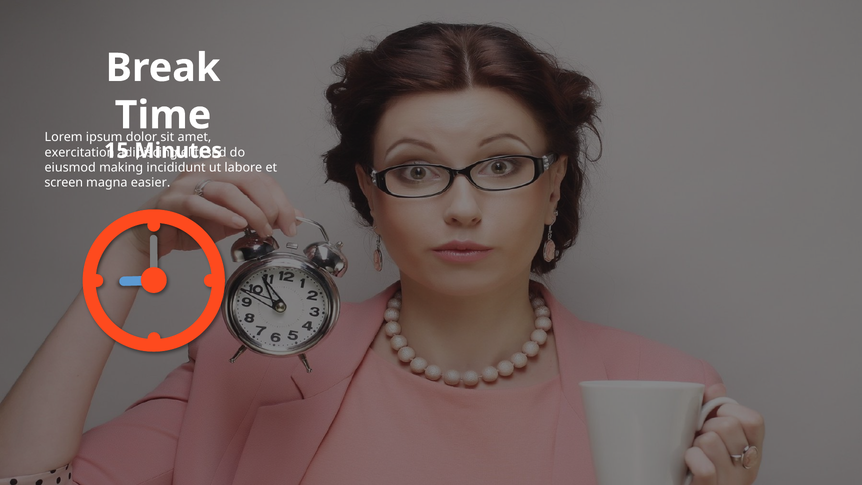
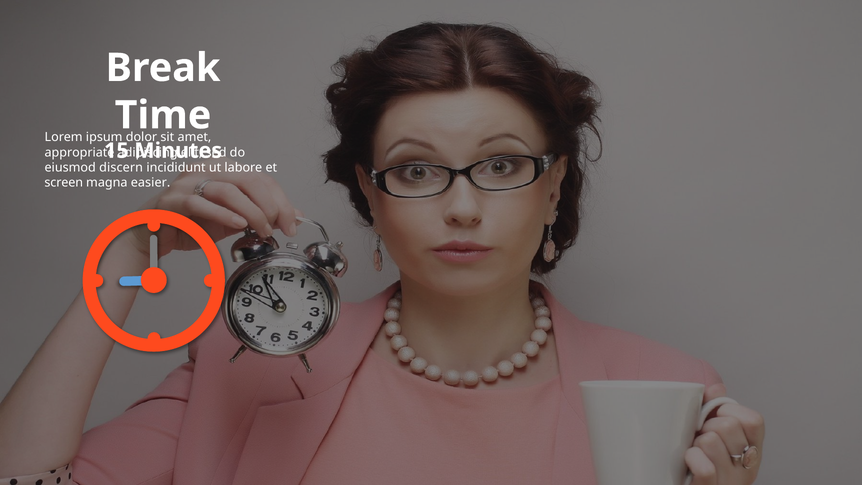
exercitation: exercitation -> appropriate (80, 152)
making: making -> discern (121, 167)
